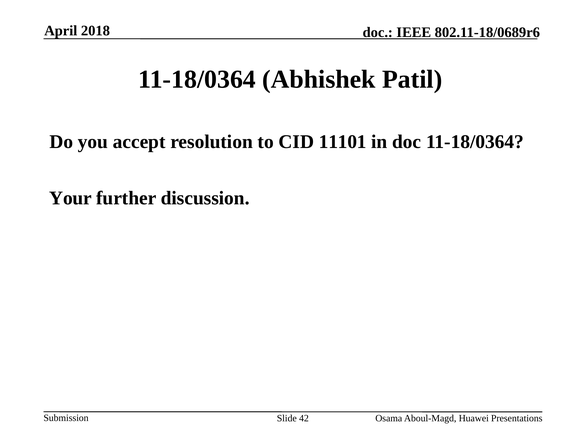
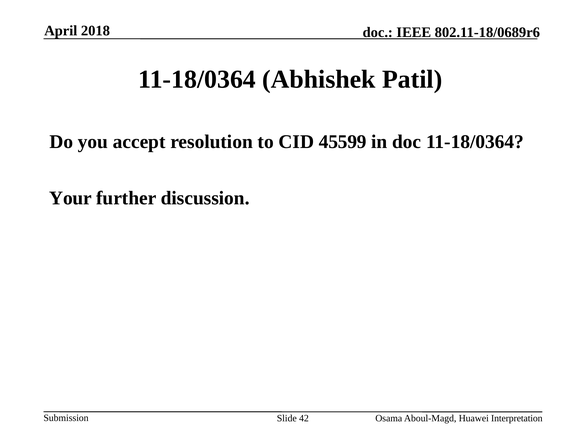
11101: 11101 -> 45599 (343, 142)
Presentations: Presentations -> Interpretation (517, 418)
